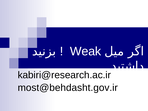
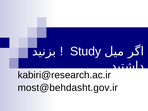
Weak: Weak -> Study (86, 51)
